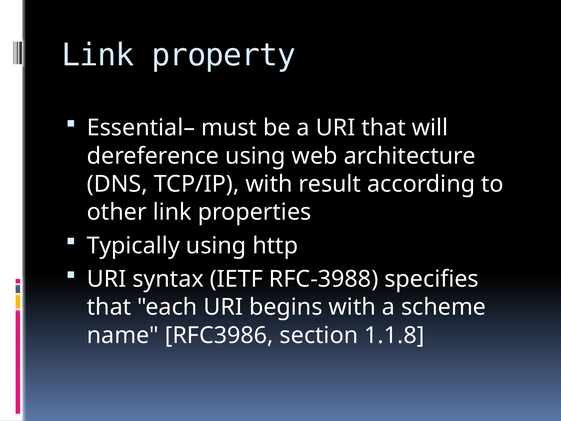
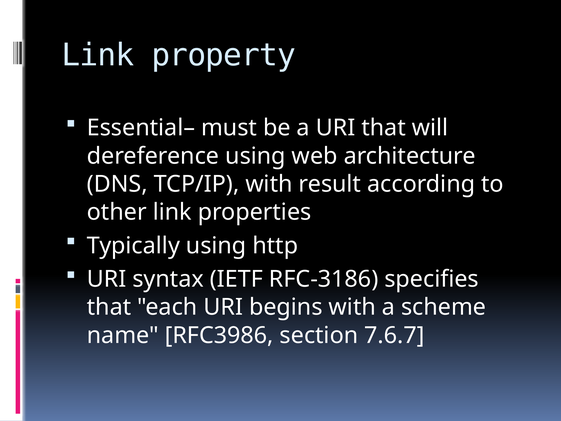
RFC-3988: RFC-3988 -> RFC-3186 (324, 279)
1.1.8: 1.1.8 -> 7.6.7 (394, 335)
